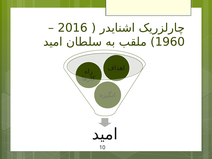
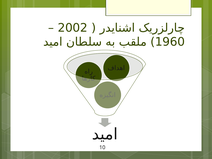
2016: 2016 -> 2002 (73, 28)
